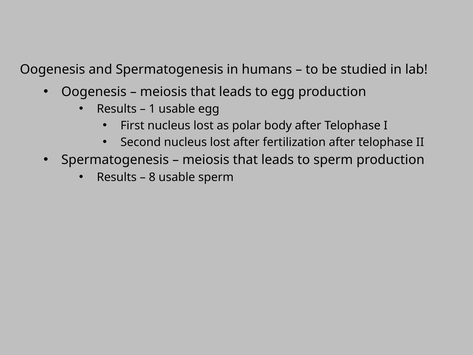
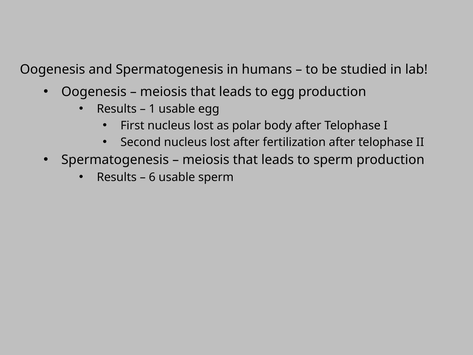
8: 8 -> 6 (152, 177)
